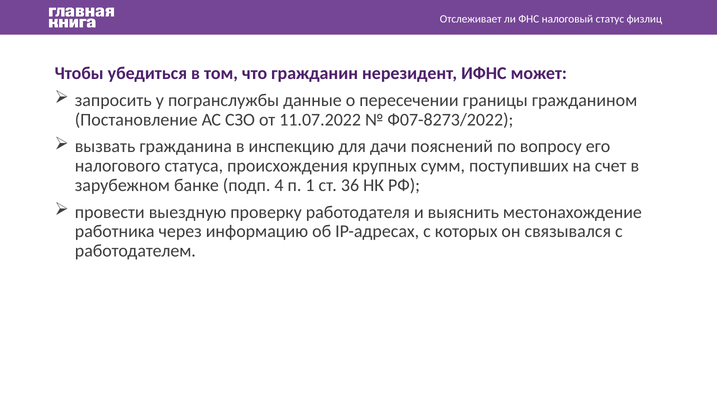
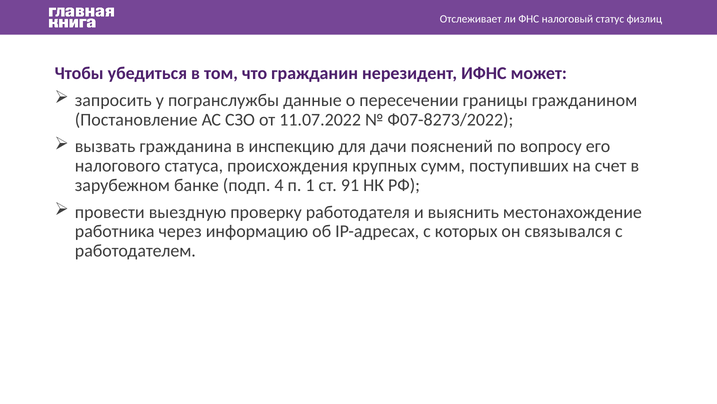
36: 36 -> 91 (350, 185)
